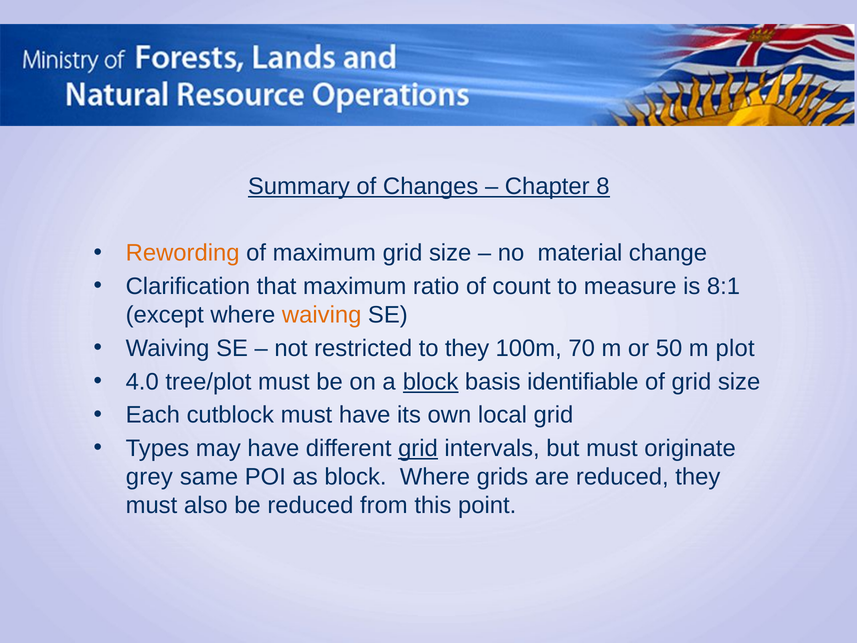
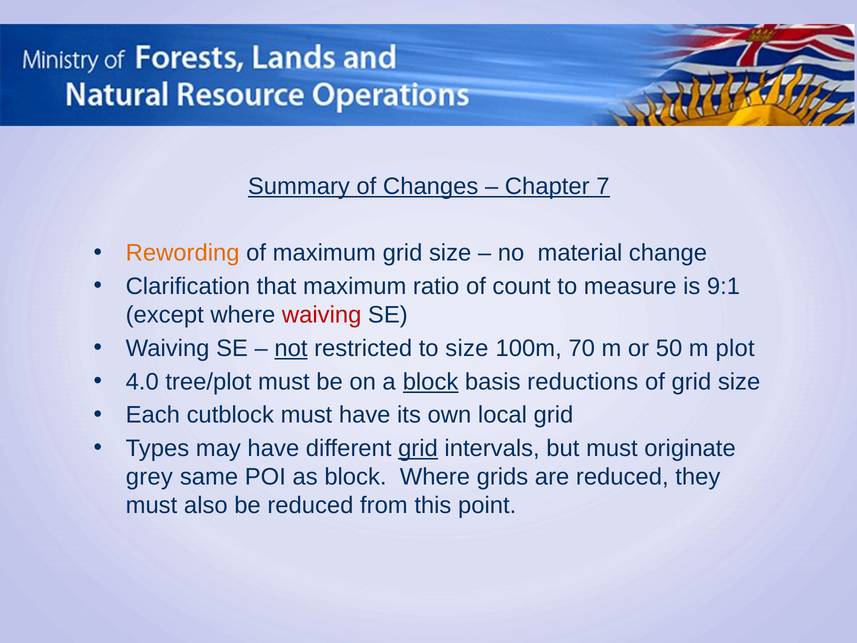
8: 8 -> 7 (603, 186)
8:1: 8:1 -> 9:1 (724, 286)
waiving colour: orange -> red (322, 315)
not underline: none -> present (291, 348)
to they: they -> size (467, 348)
identifiable: identifiable -> reductions (583, 382)
